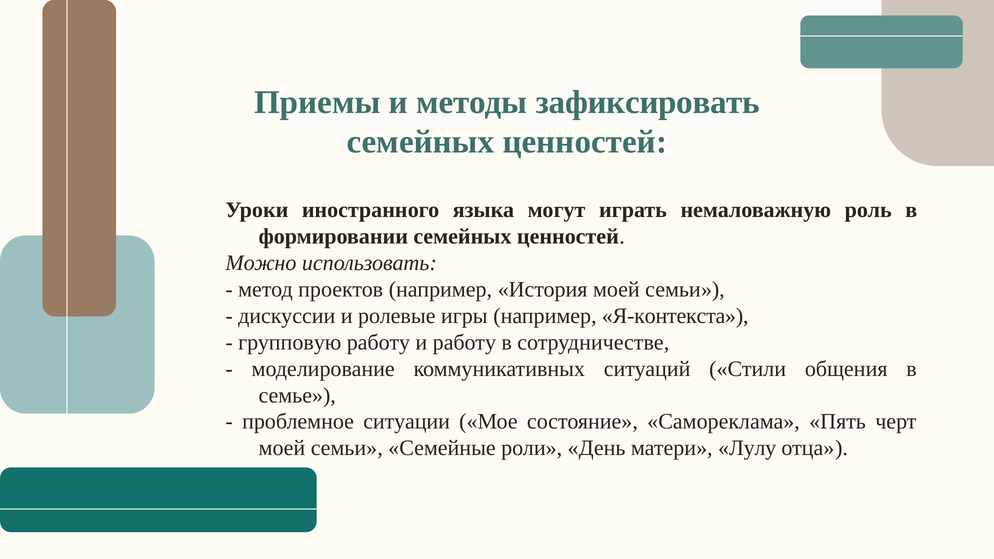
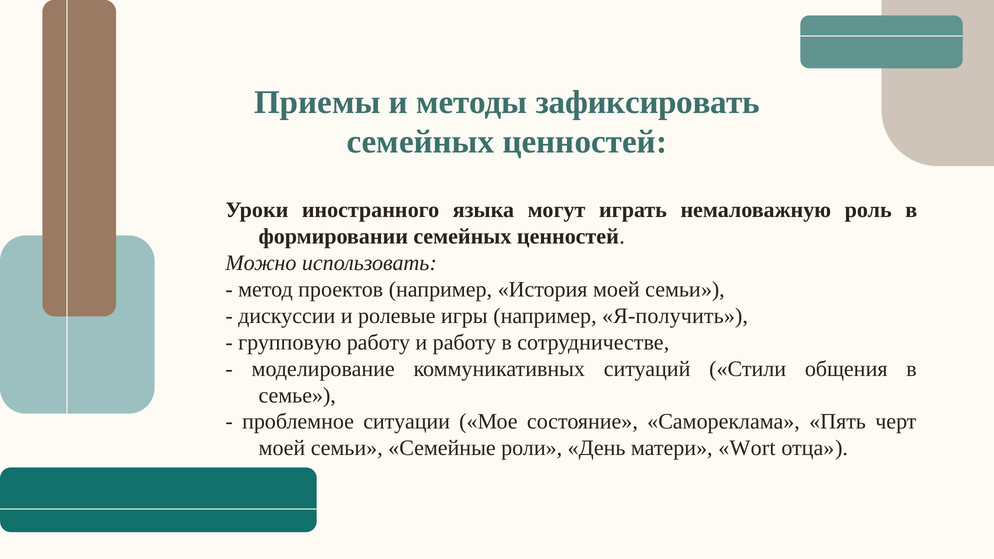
Я-контекста: Я-контекста -> Я-получить (675, 316)
Лулу: Лулу -> Wort (747, 448)
